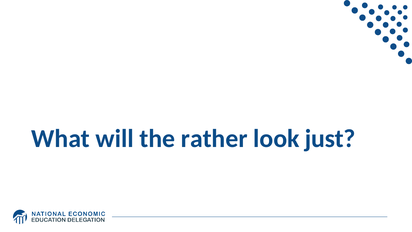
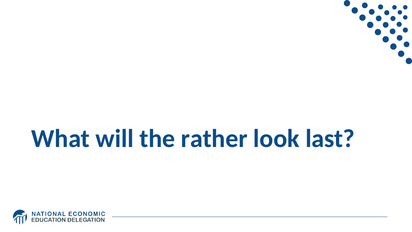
just: just -> last (330, 139)
